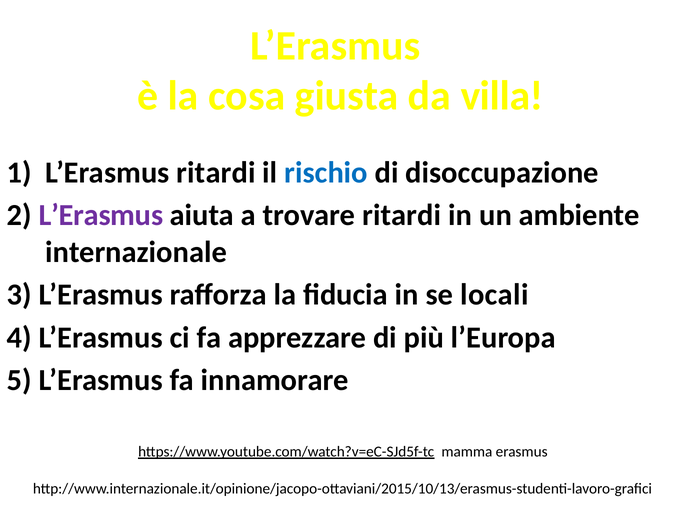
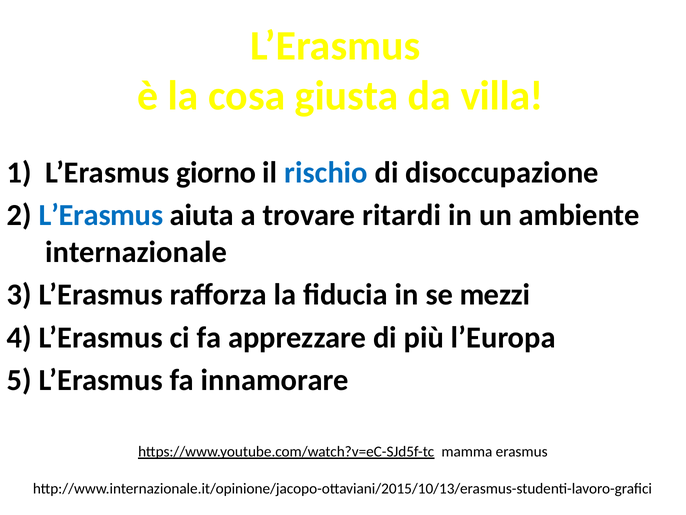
L’Erasmus ritardi: ritardi -> giorno (216, 172)
L’Erasmus colour: purple -> blue (101, 215)
locali: locali -> mezzi (495, 294)
